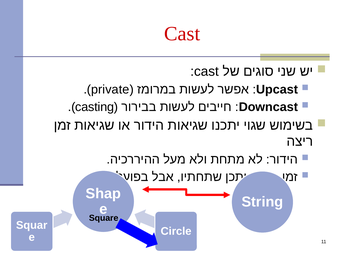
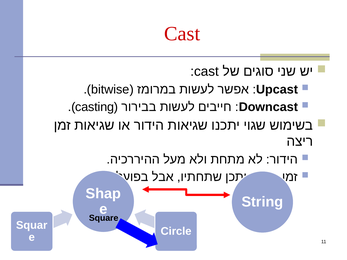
private: private -> bitwise (110, 90)
